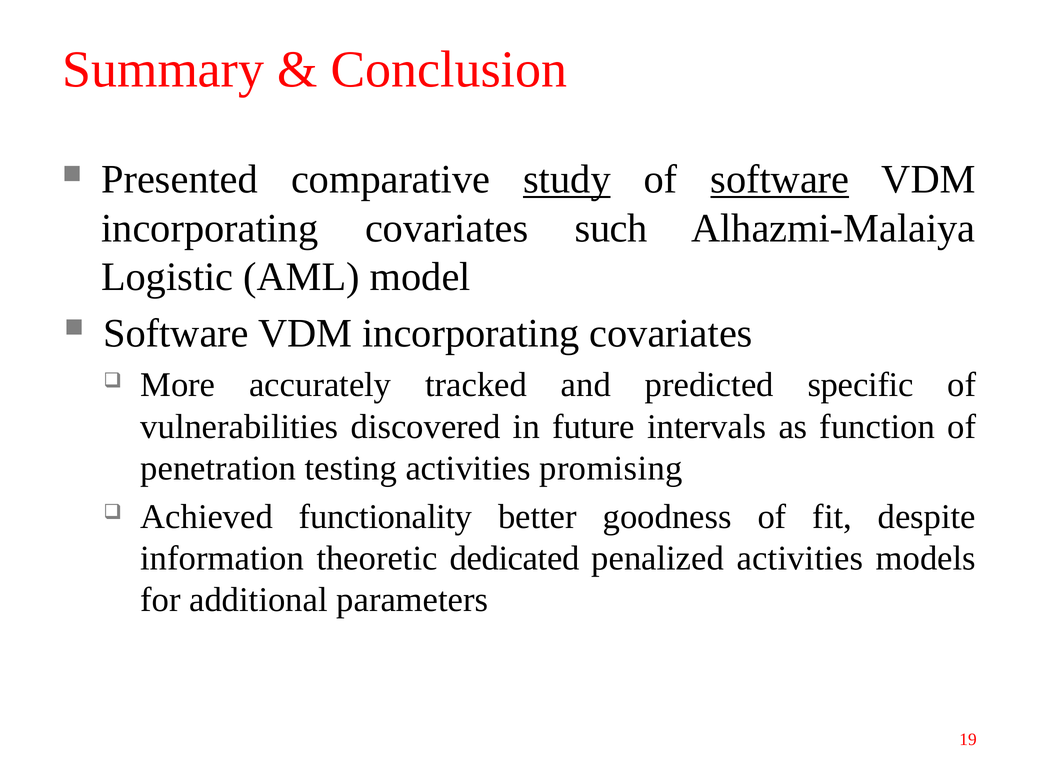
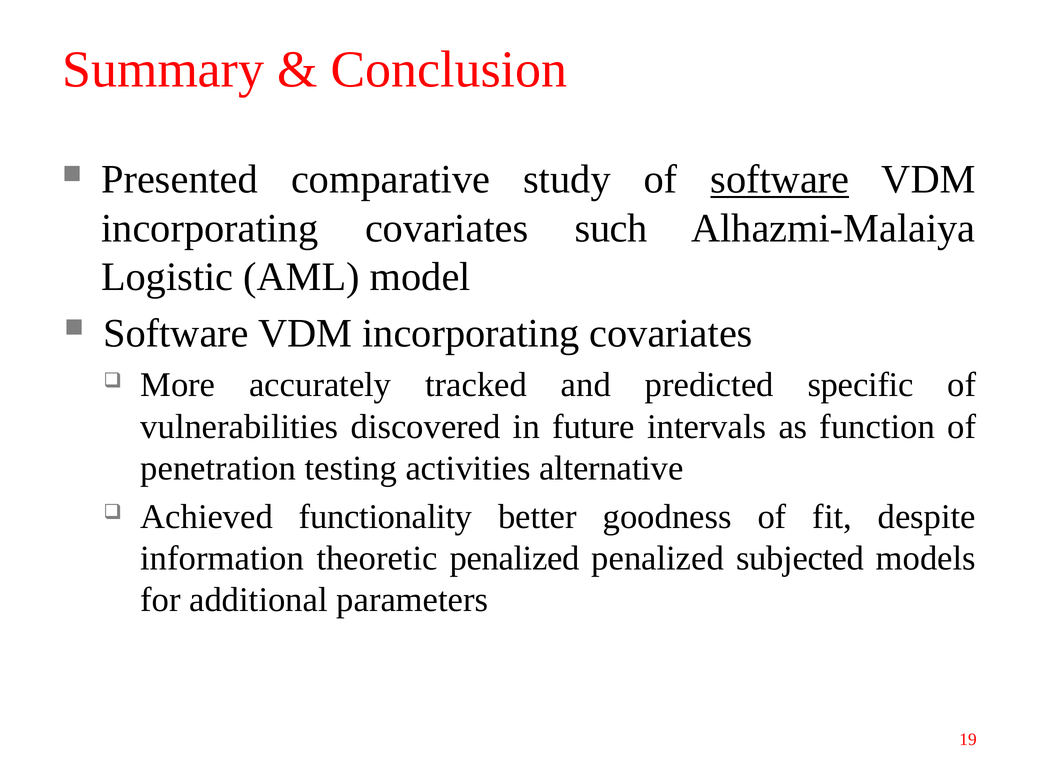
study underline: present -> none (567, 179)
promising: promising -> alternative (611, 468)
theoretic dedicated: dedicated -> penalized (515, 558)
penalized activities: activities -> subjected (800, 558)
